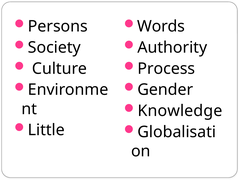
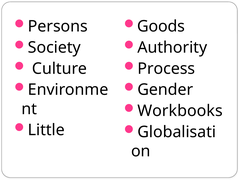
Words: Words -> Goods (161, 26)
Knowledge: Knowledge -> Workbooks (180, 110)
